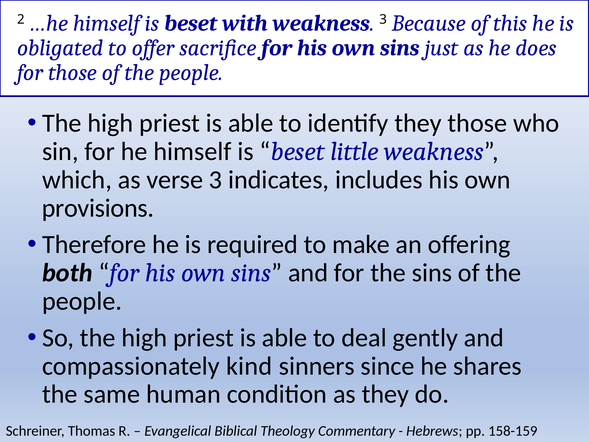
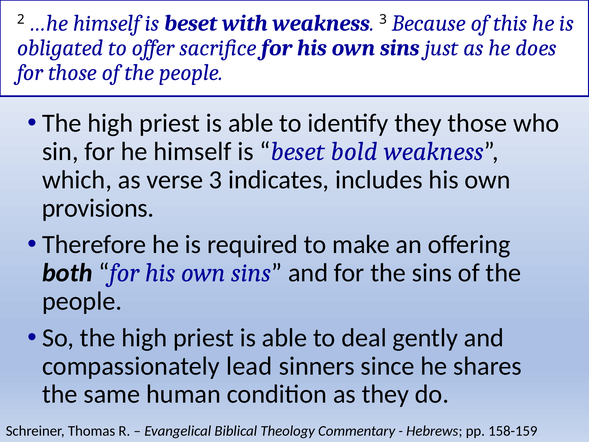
little: little -> bold (354, 151)
kind: kind -> lead (249, 366)
